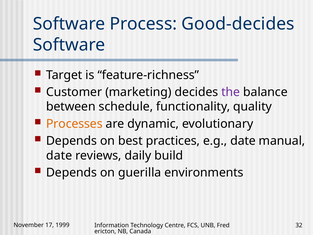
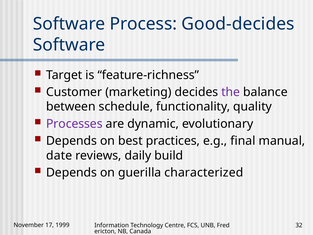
Processes colour: orange -> purple (74, 124)
e.g date: date -> final (243, 141)
environments: environments -> characterized (204, 172)
